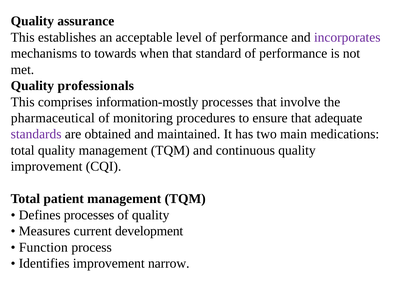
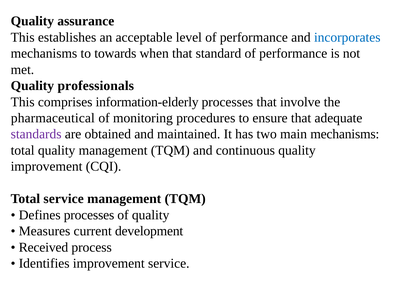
incorporates colour: purple -> blue (347, 37)
information-mostly: information-mostly -> information-elderly (147, 102)
main medications: medications -> mechanisms (345, 134)
Total patient: patient -> service (64, 199)
Function: Function -> Received (43, 247)
improvement narrow: narrow -> service (169, 263)
